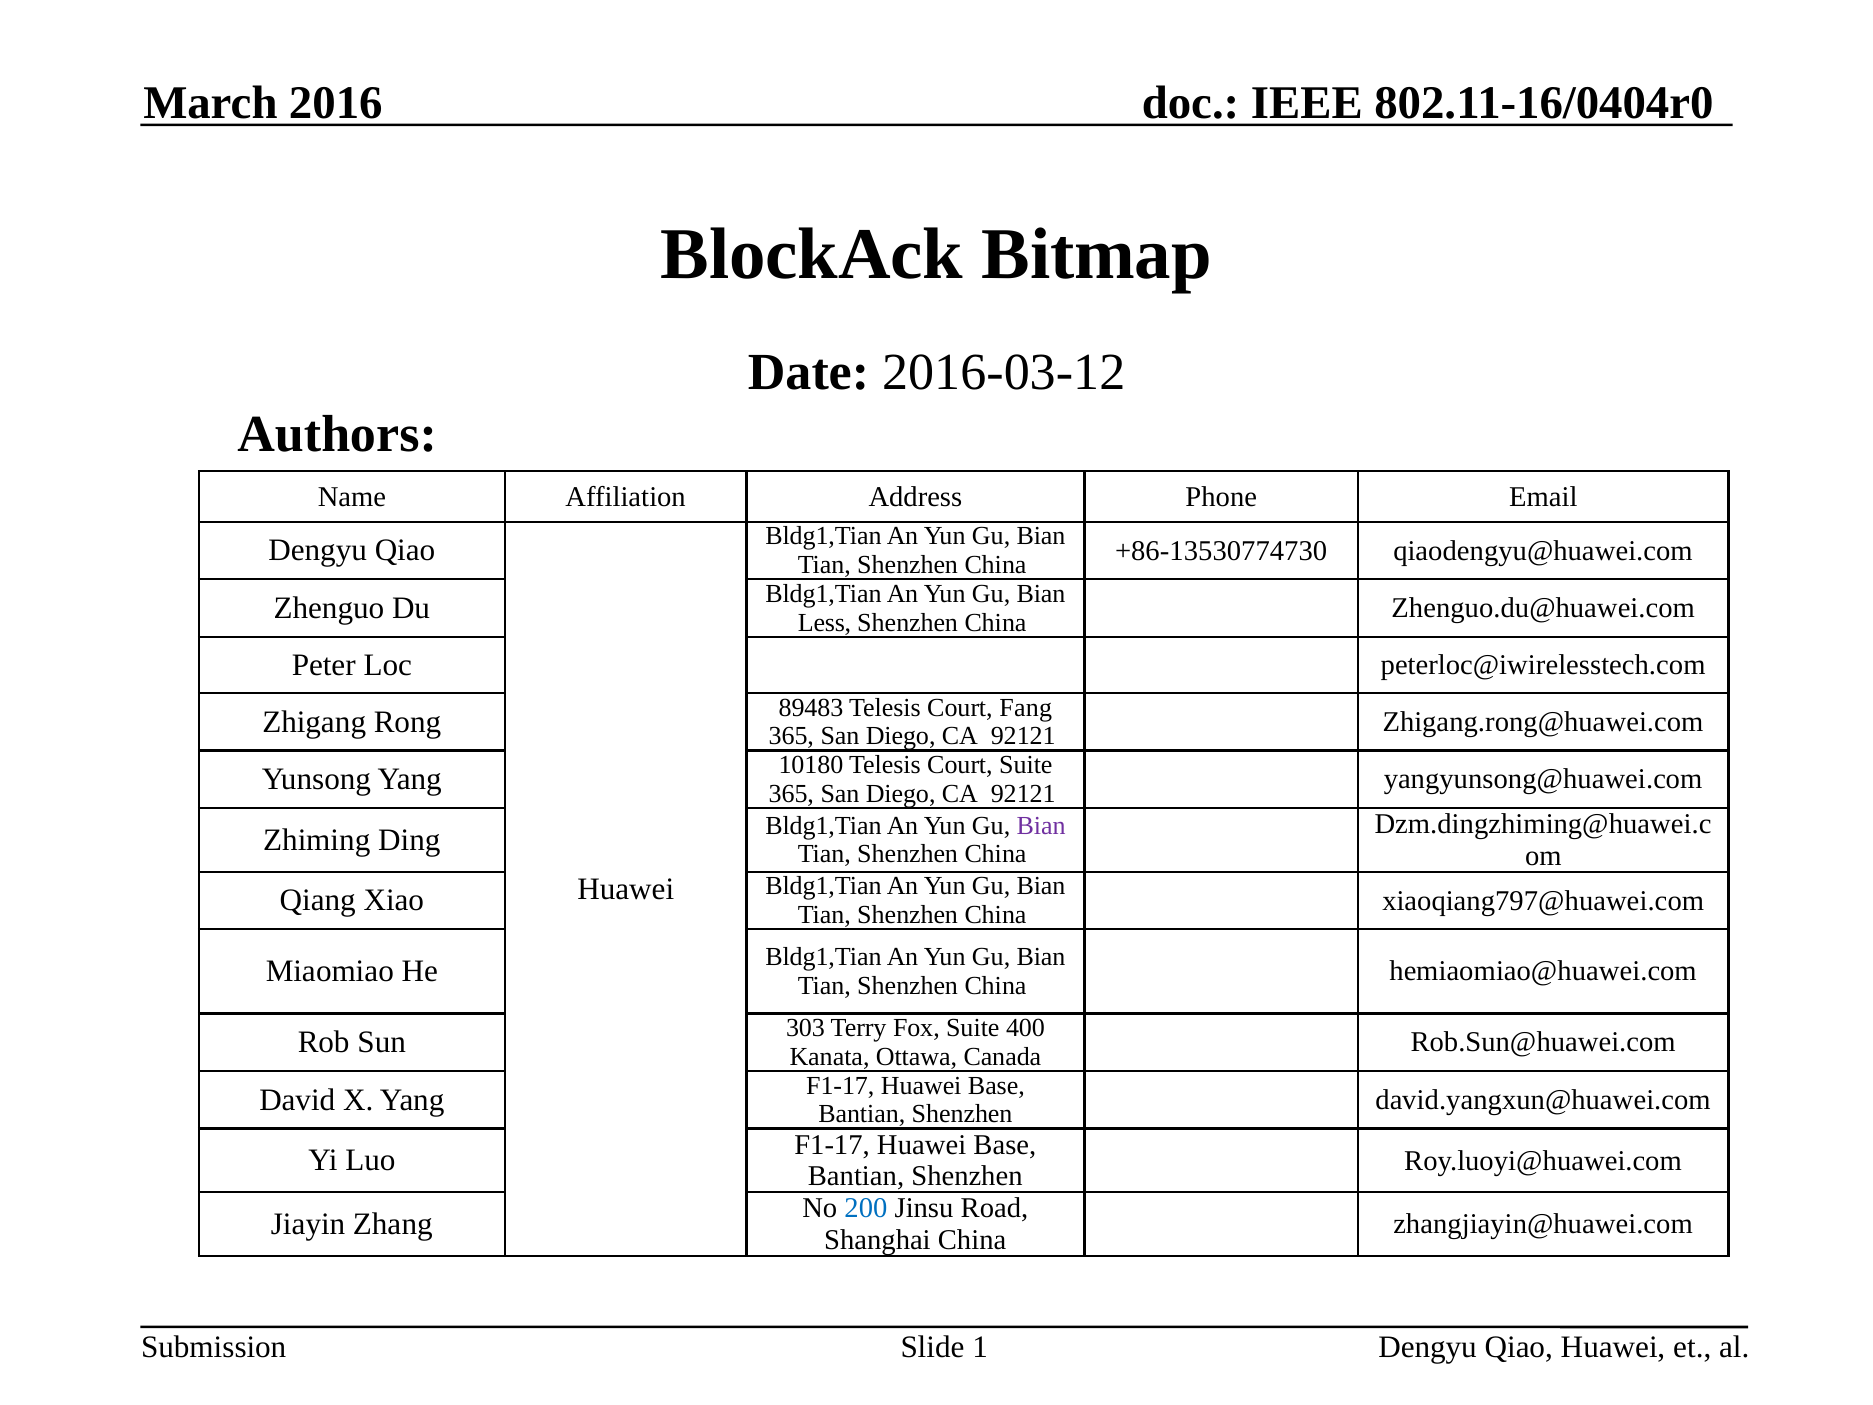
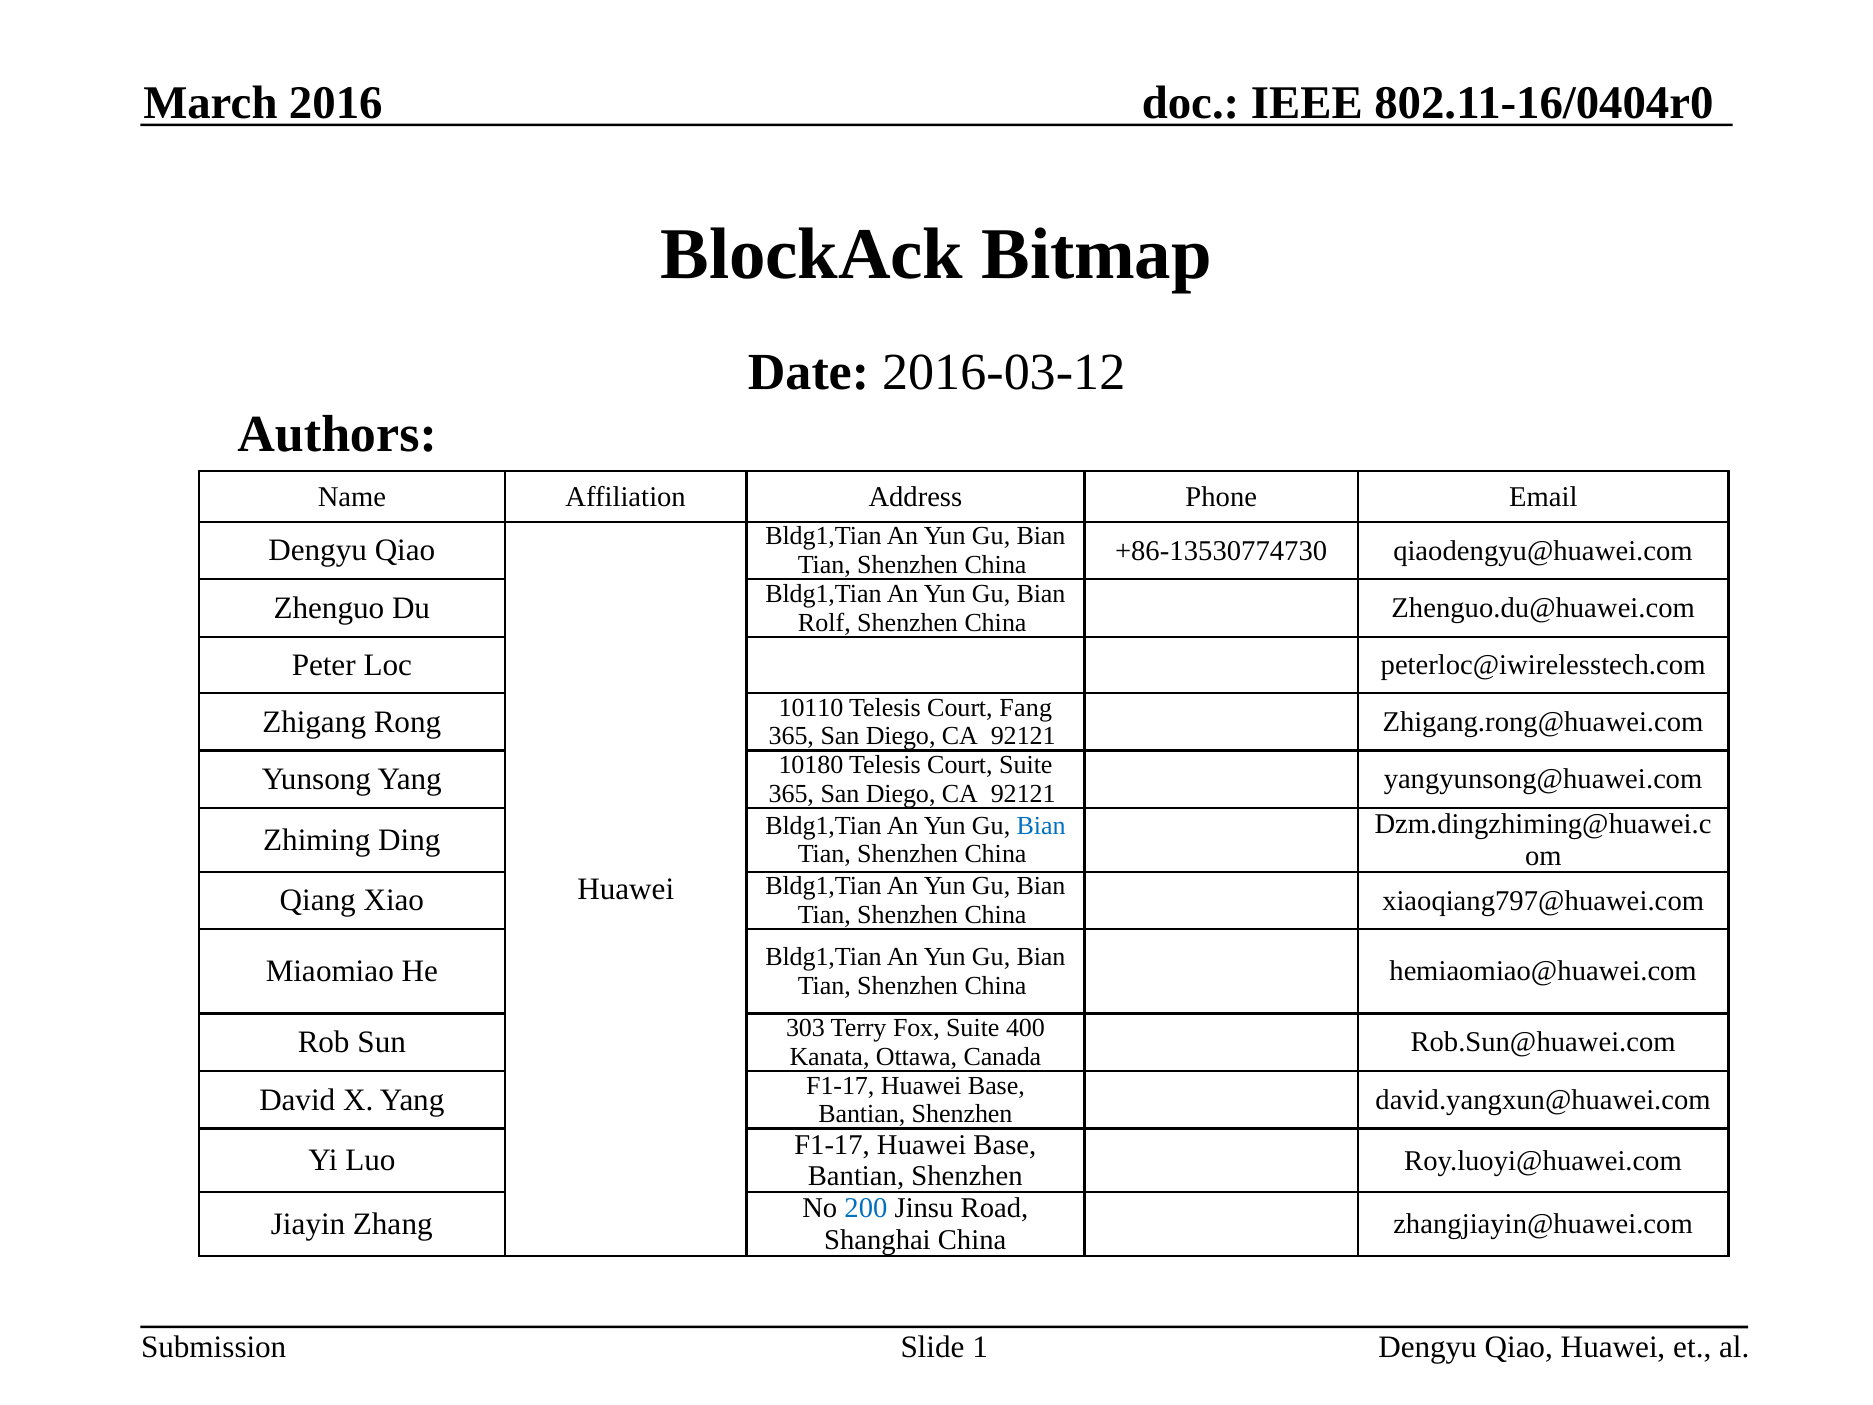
Less: Less -> Rolf (824, 622)
89483: 89483 -> 10110 (811, 707)
Bian colour: purple -> blue (1041, 825)
